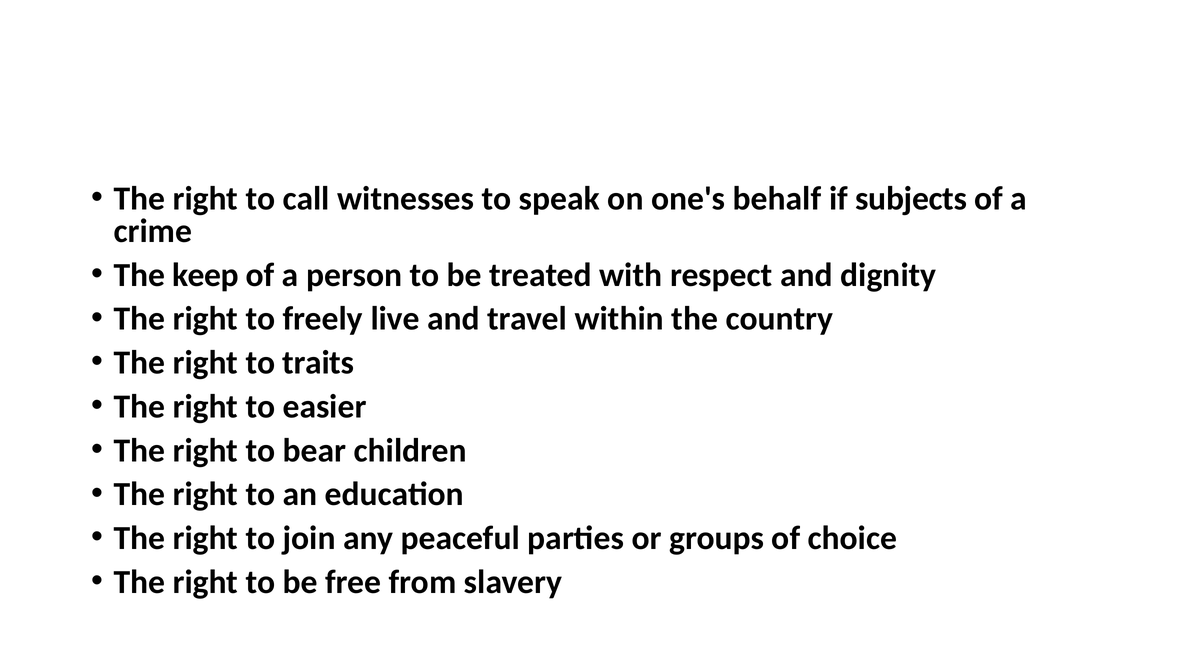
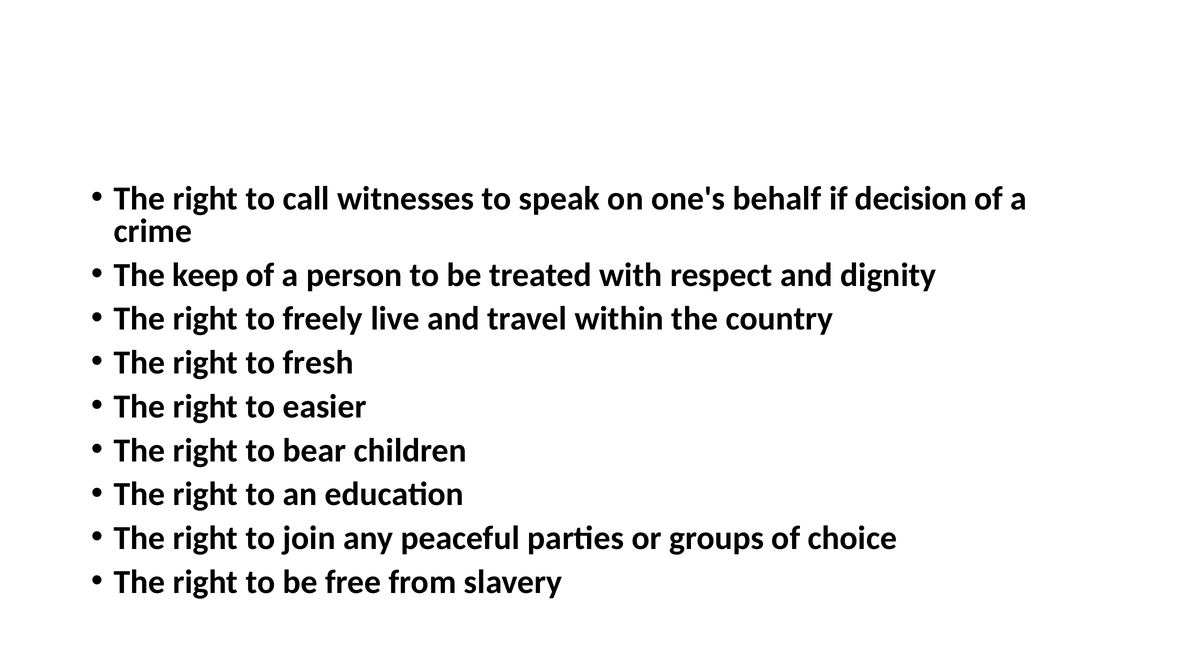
subjects: subjects -> decision (911, 198)
traits: traits -> fresh (318, 363)
